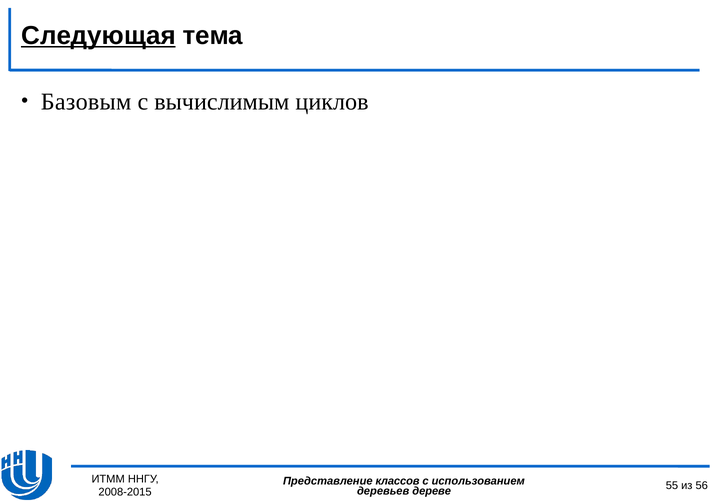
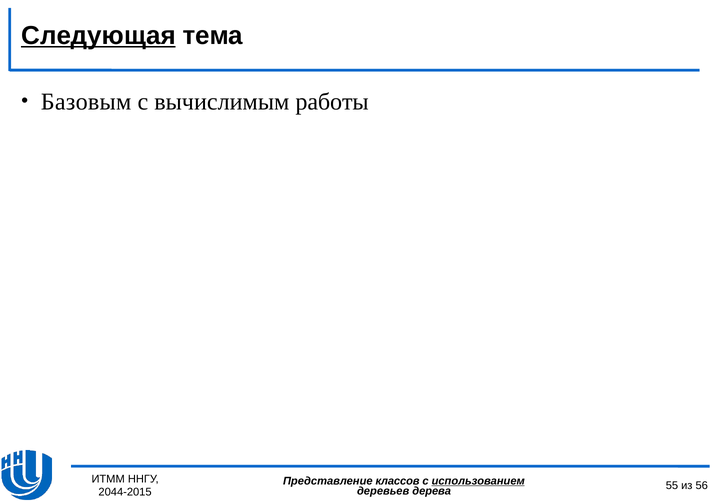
циклов: циклов -> работы (332, 102)
использованием underline: none -> present (478, 481)
дереве: дереве -> дерева (432, 491)
2008-2015: 2008-2015 -> 2044-2015 (125, 493)
